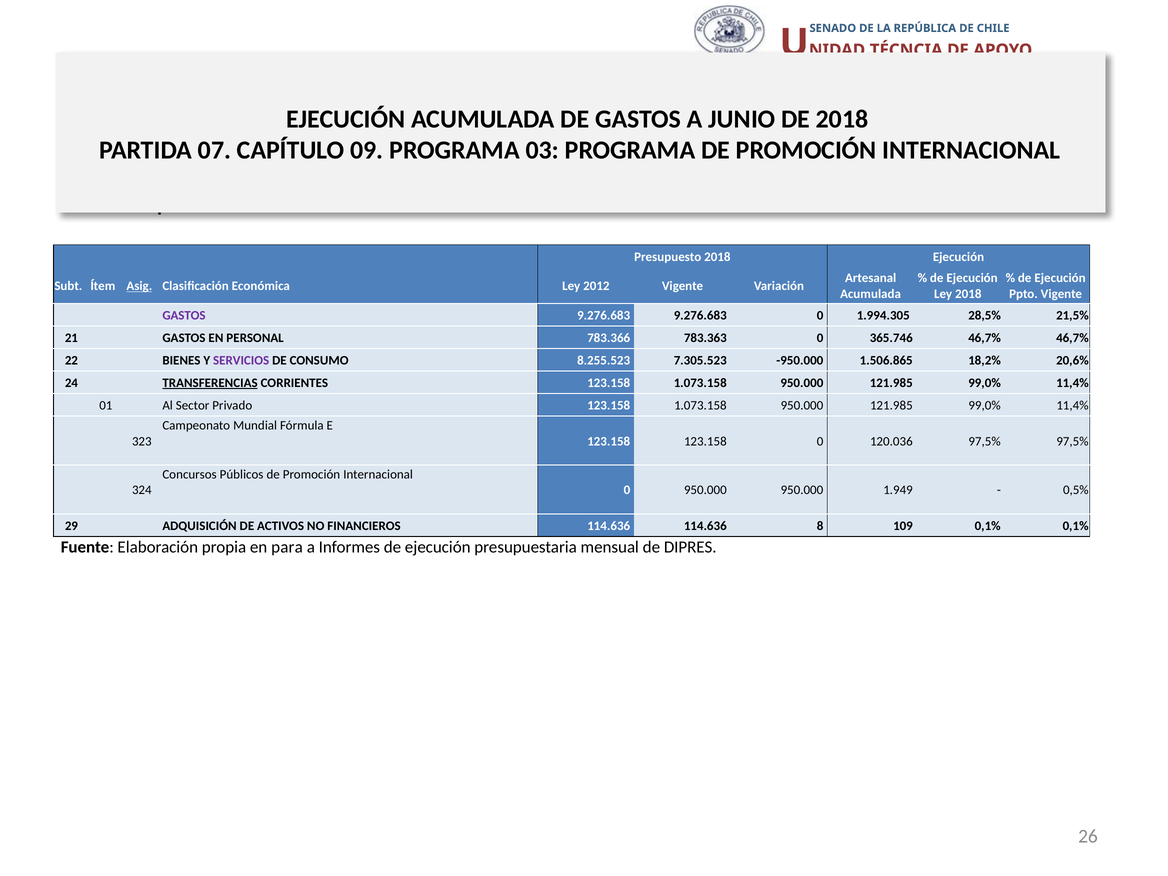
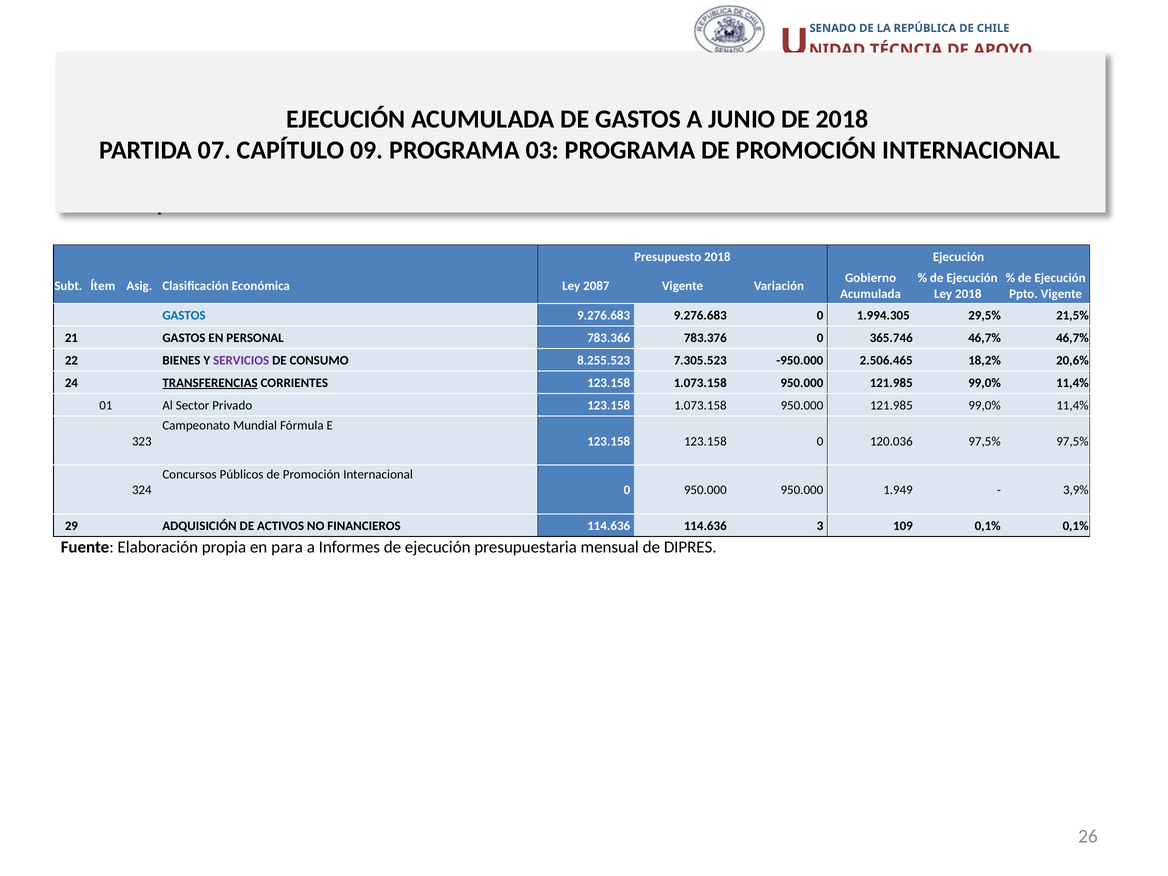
Artesanal: Artesanal -> Gobierno (871, 278)
Asig underline: present -> none (139, 286)
2012: 2012 -> 2087 (596, 286)
GASTOS colour: purple -> blue (184, 315)
28,5%: 28,5% -> 29,5% (985, 315)
783.363: 783.363 -> 783.376 (705, 338)
1.506.865: 1.506.865 -> 2.506.465 (886, 360)
0,5%: 0,5% -> 3,9% (1076, 490)
8: 8 -> 3 (820, 526)
